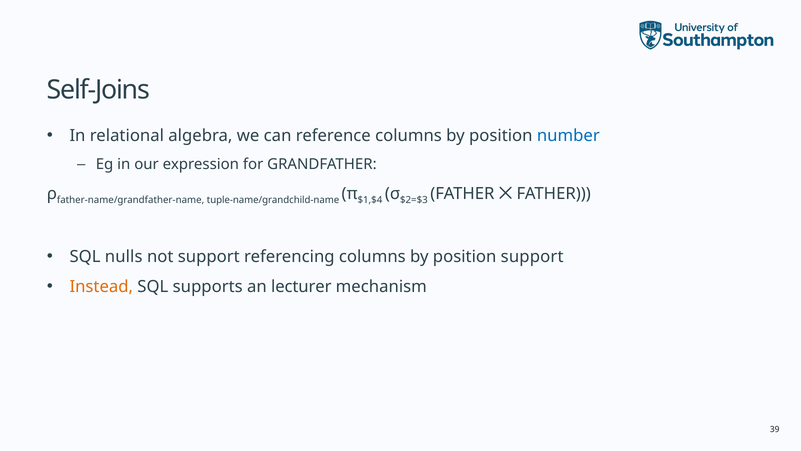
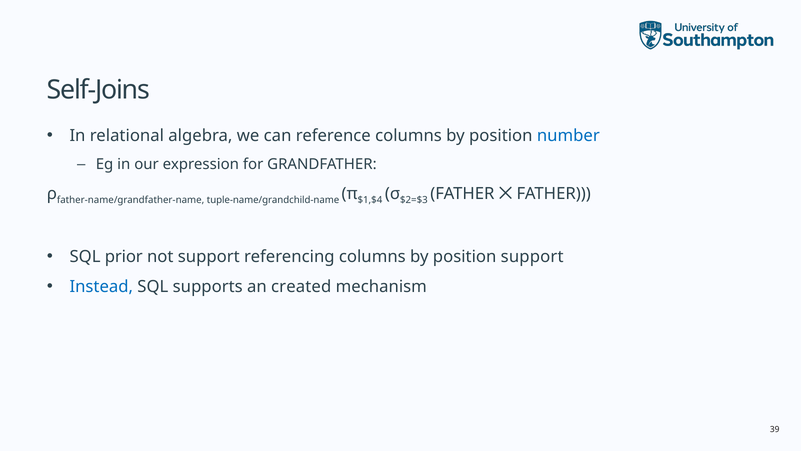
nulls: nulls -> prior (124, 256)
Instead colour: orange -> blue (101, 286)
lecturer: lecturer -> created (301, 286)
